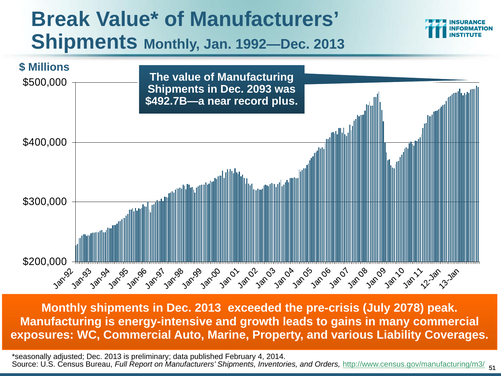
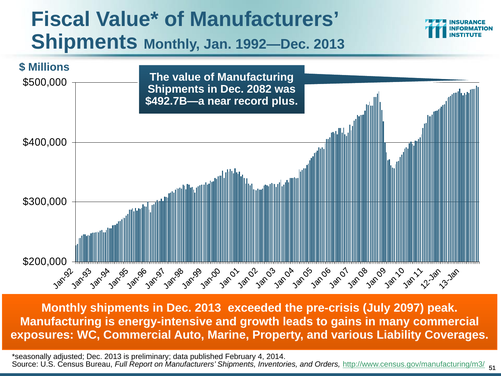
Break: Break -> Fiscal (61, 19)
2093: 2093 -> 2082 (259, 89)
2078: 2078 -> 2097 (409, 308)
